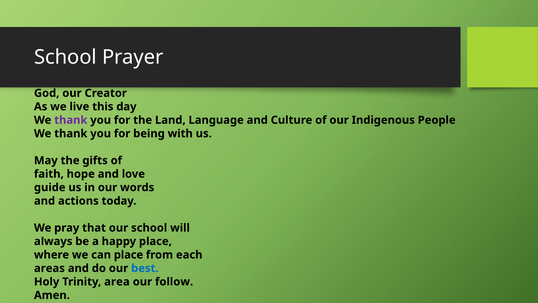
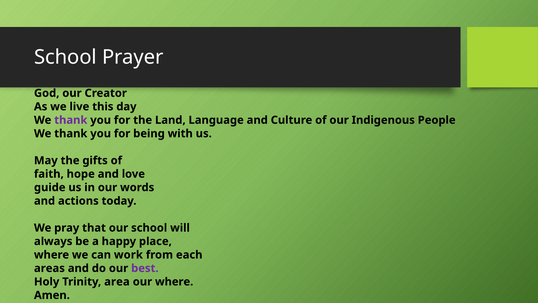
can place: place -> work (128, 254)
best colour: blue -> purple (145, 268)
our follow: follow -> where (174, 281)
